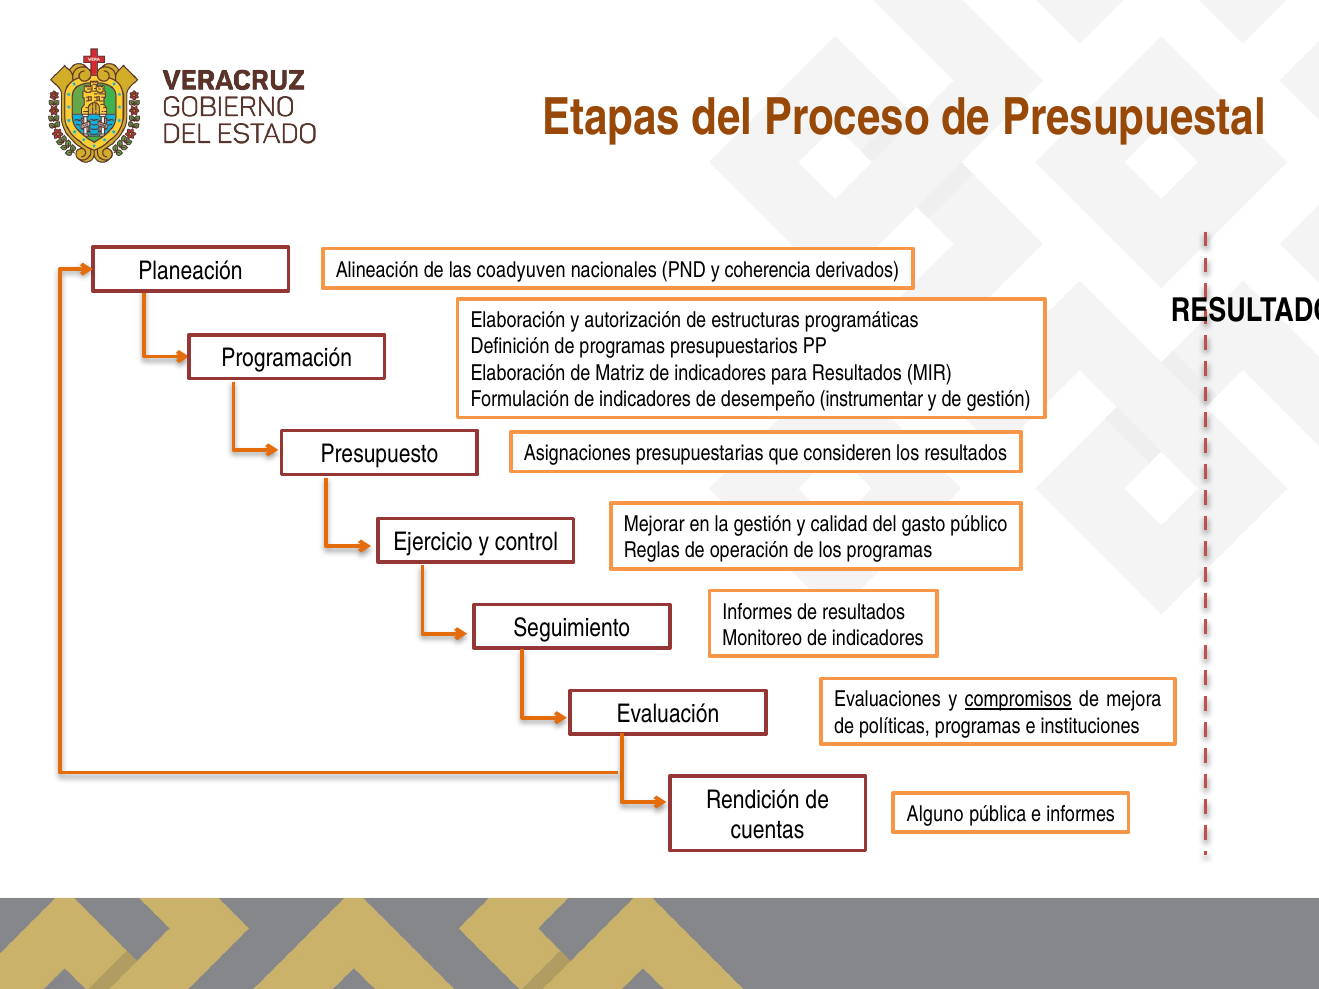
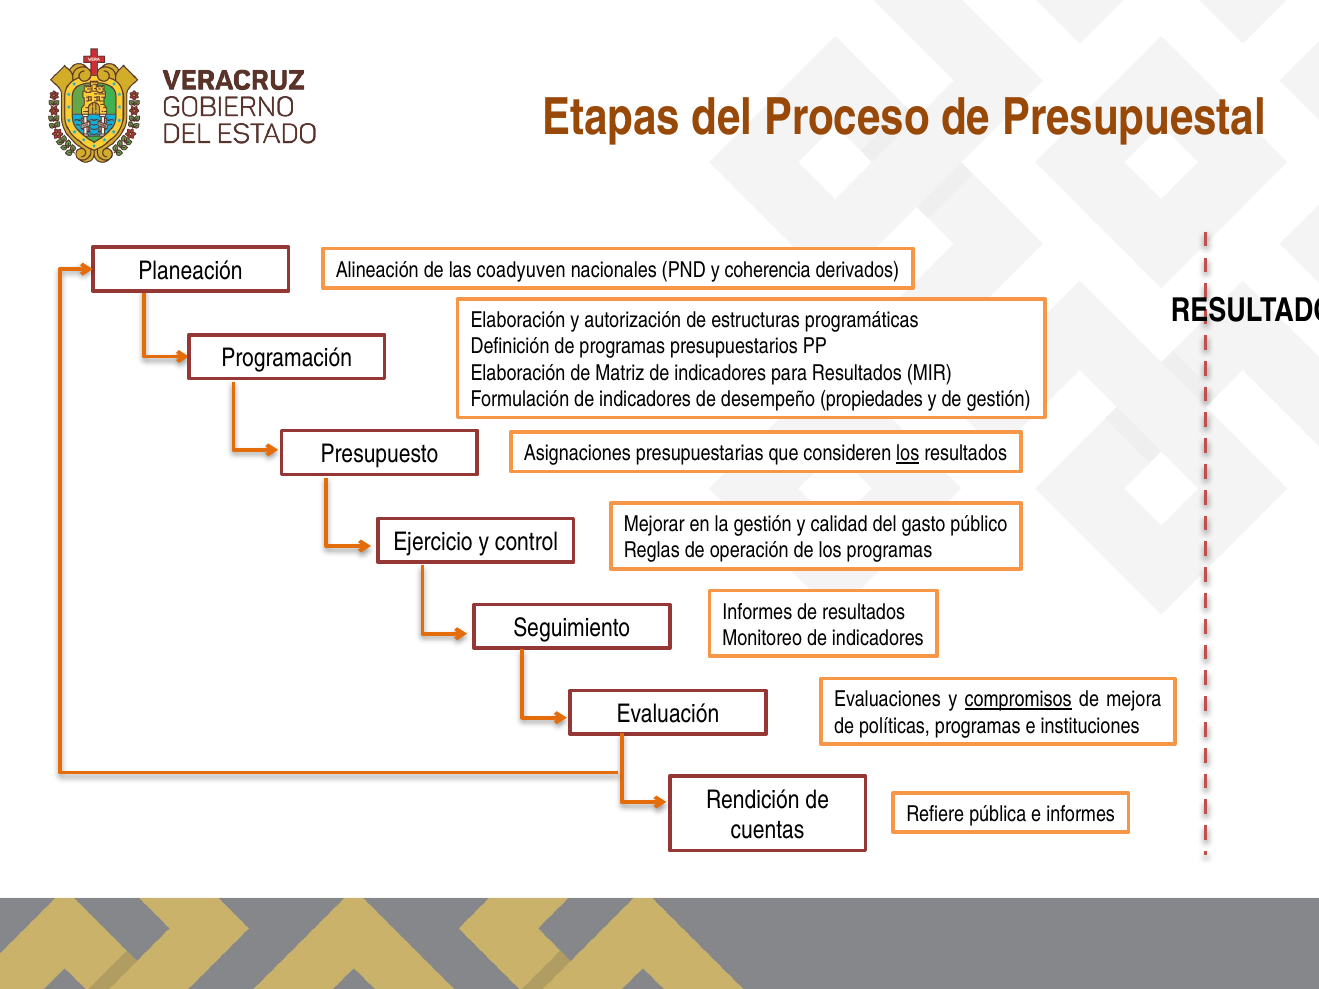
instrumentar: instrumentar -> propiedades (871, 399)
los underline: none -> present (908, 454)
Alguno: Alguno -> Refiere (935, 814)
